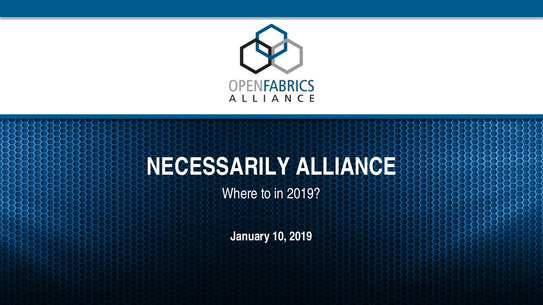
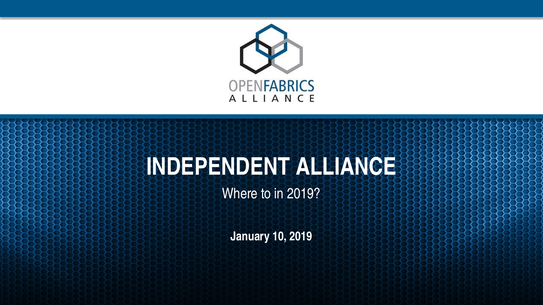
NECESSARILY: NECESSARILY -> INDEPENDENT (218, 167)
